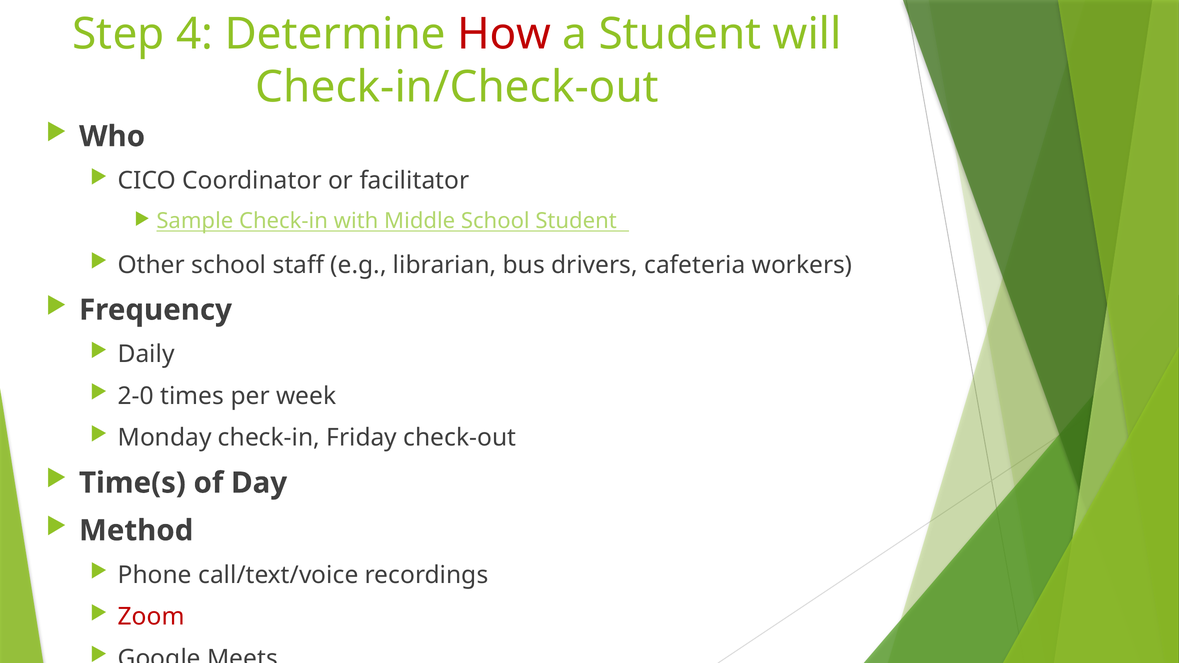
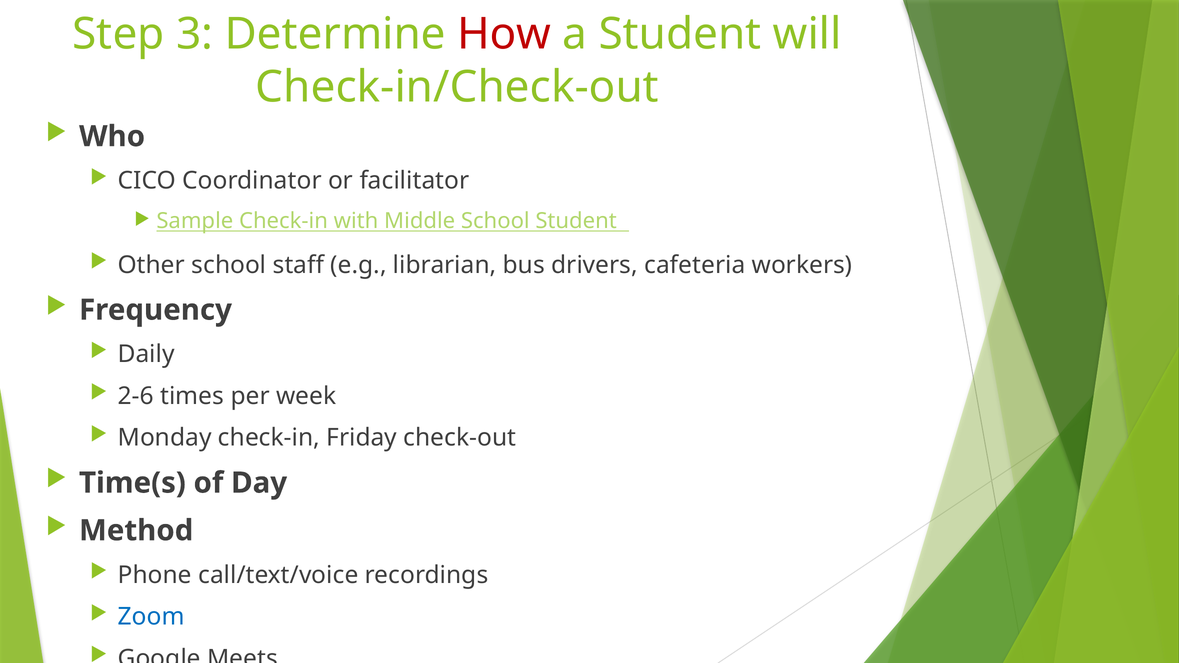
4: 4 -> 3 (195, 34)
2-0: 2-0 -> 2-6 (136, 396)
Zoom colour: red -> blue (151, 617)
